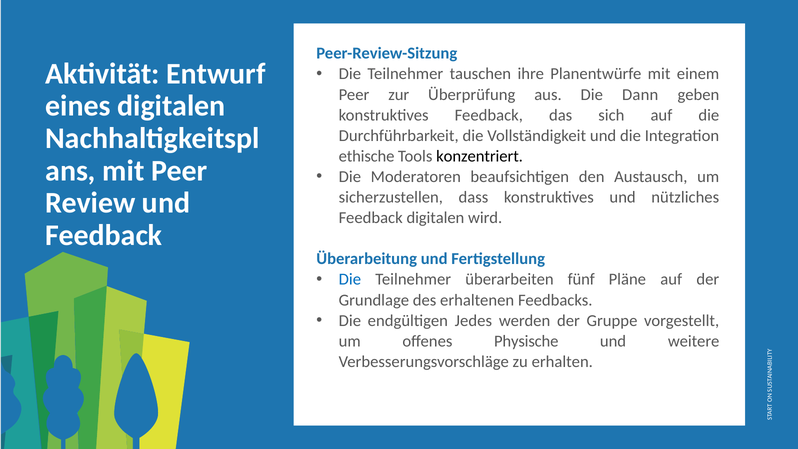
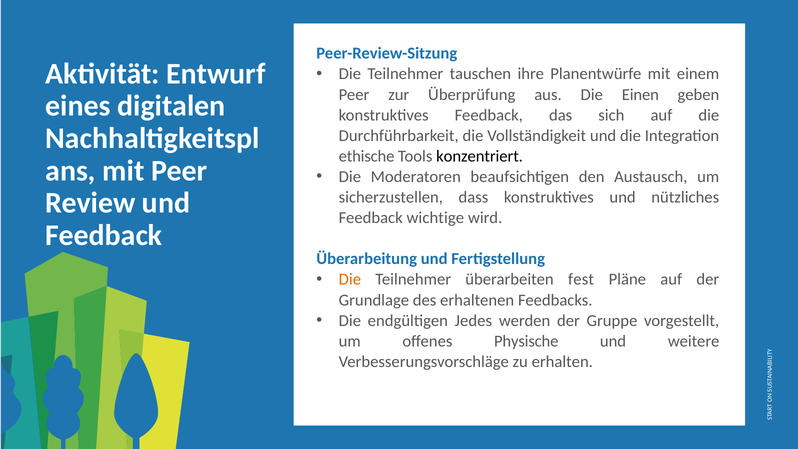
Dann: Dann -> Einen (640, 94)
Feedback digitalen: digitalen -> wichtige (435, 218)
Die colour: blue -> orange (350, 279)
fünf: fünf -> fest (581, 279)
